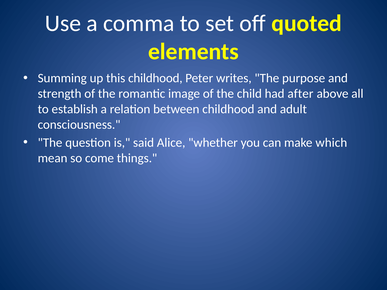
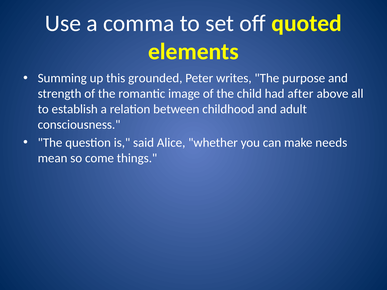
this childhood: childhood -> grounded (155, 78)
which: which -> needs (331, 143)
